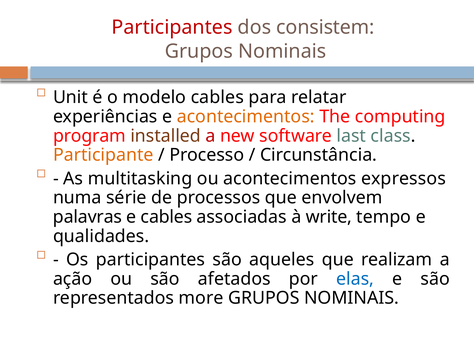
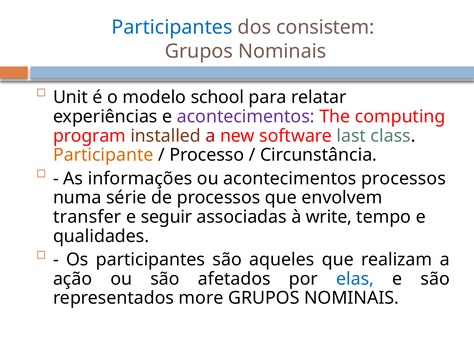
Participantes colour: red -> blue (172, 27)
modelo cables: cables -> school (217, 97)
acontecimentos colour: orange -> purple (246, 116)
multitasking: multitasking -> informações (140, 178)
acontecimentos expressos: expressos -> processos (403, 178)
palavras: palavras -> transfer (87, 217)
e cables: cables -> seguir (166, 217)
